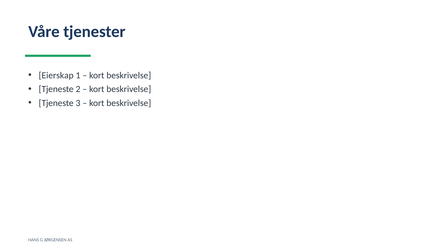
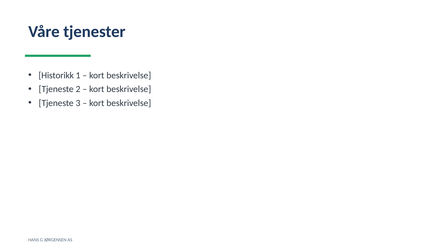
Eierskap: Eierskap -> Historikk (56, 75)
